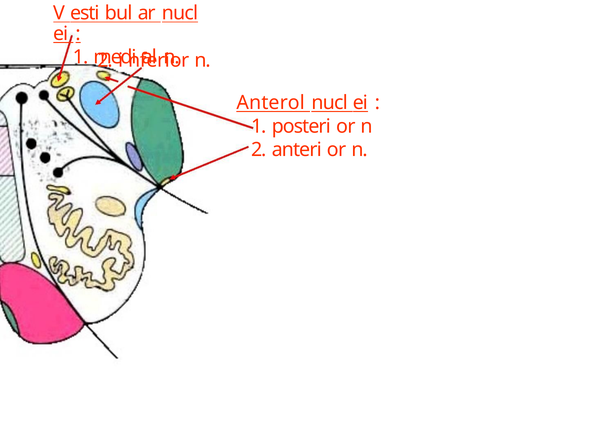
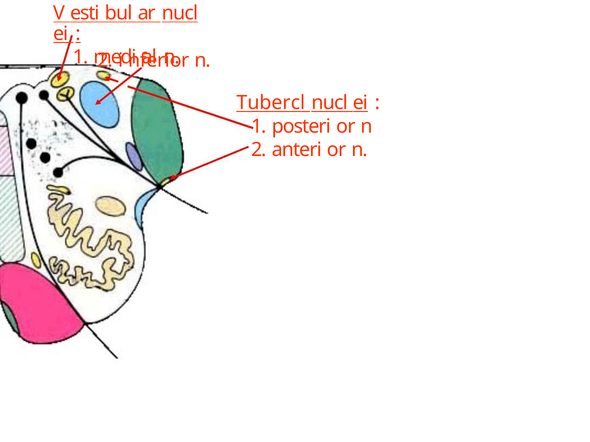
Anterol: Anterol -> Tubercl (271, 103)
